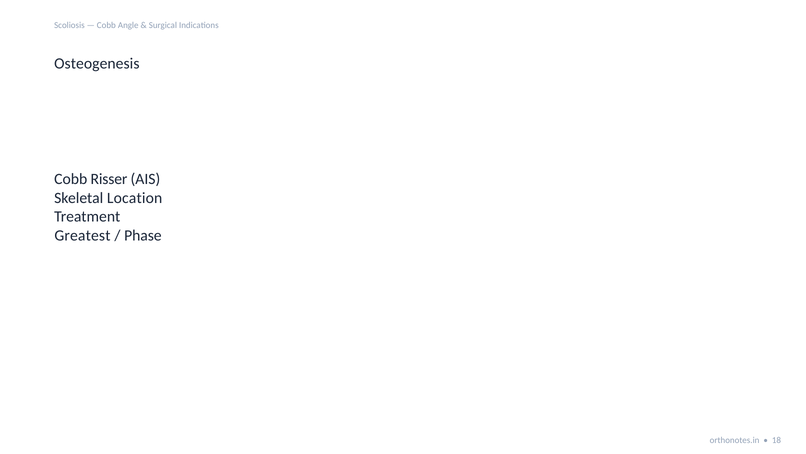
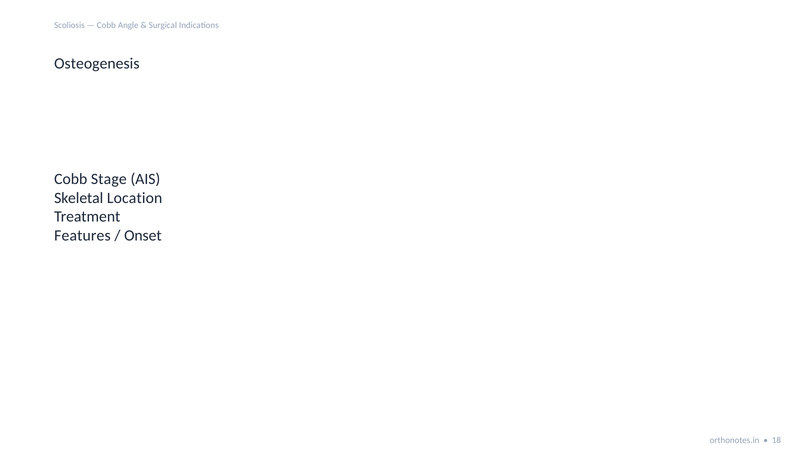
Risser: Risser -> Stage (109, 179)
Greatest: Greatest -> Features (82, 235)
Phase: Phase -> Onset (143, 235)
